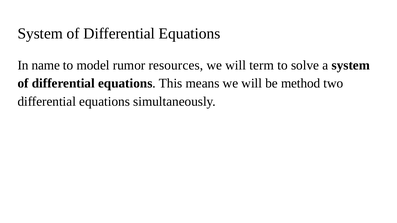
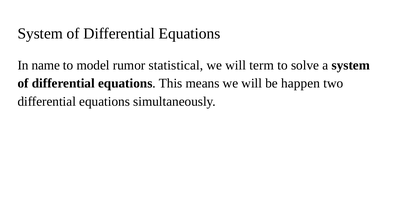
resources: resources -> statistical (176, 65)
method: method -> happen (300, 84)
